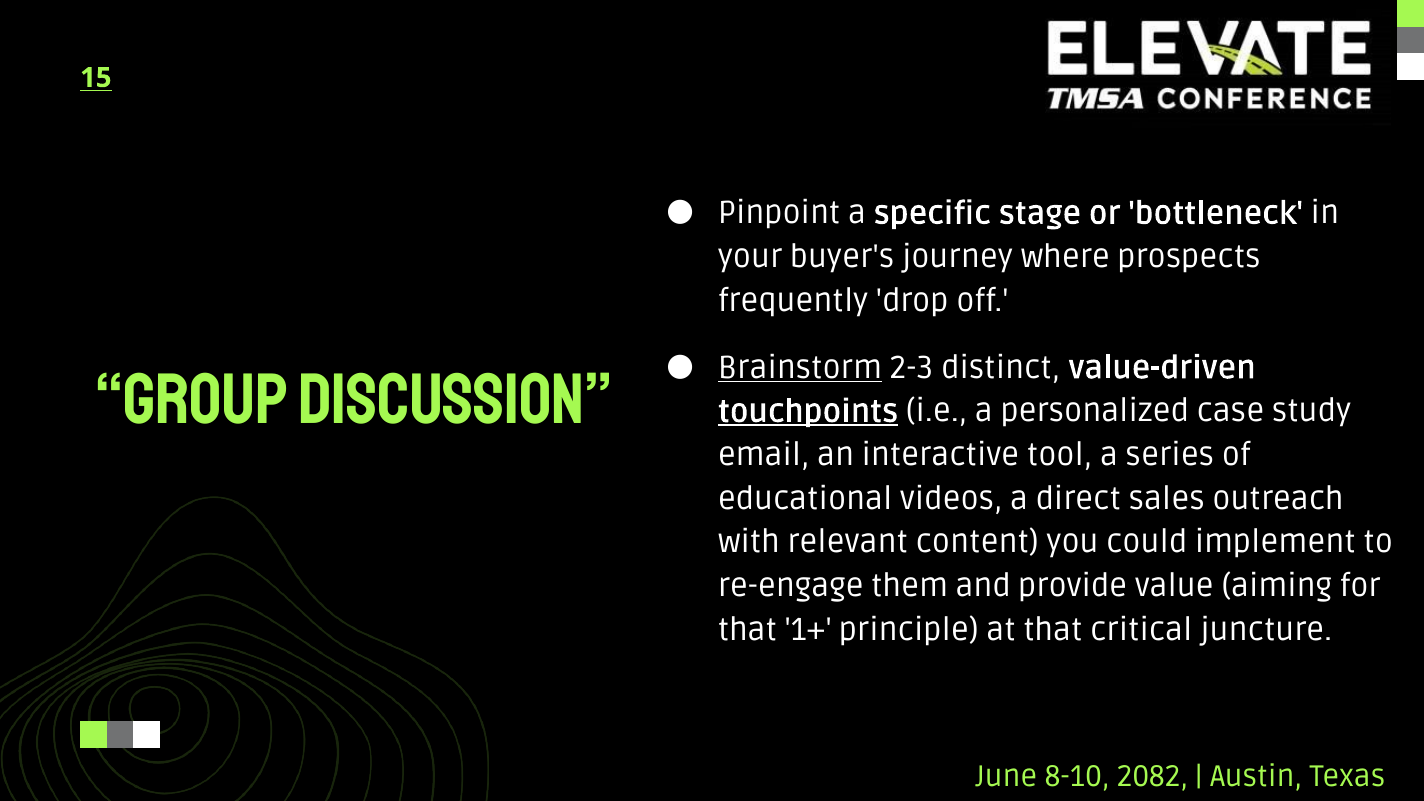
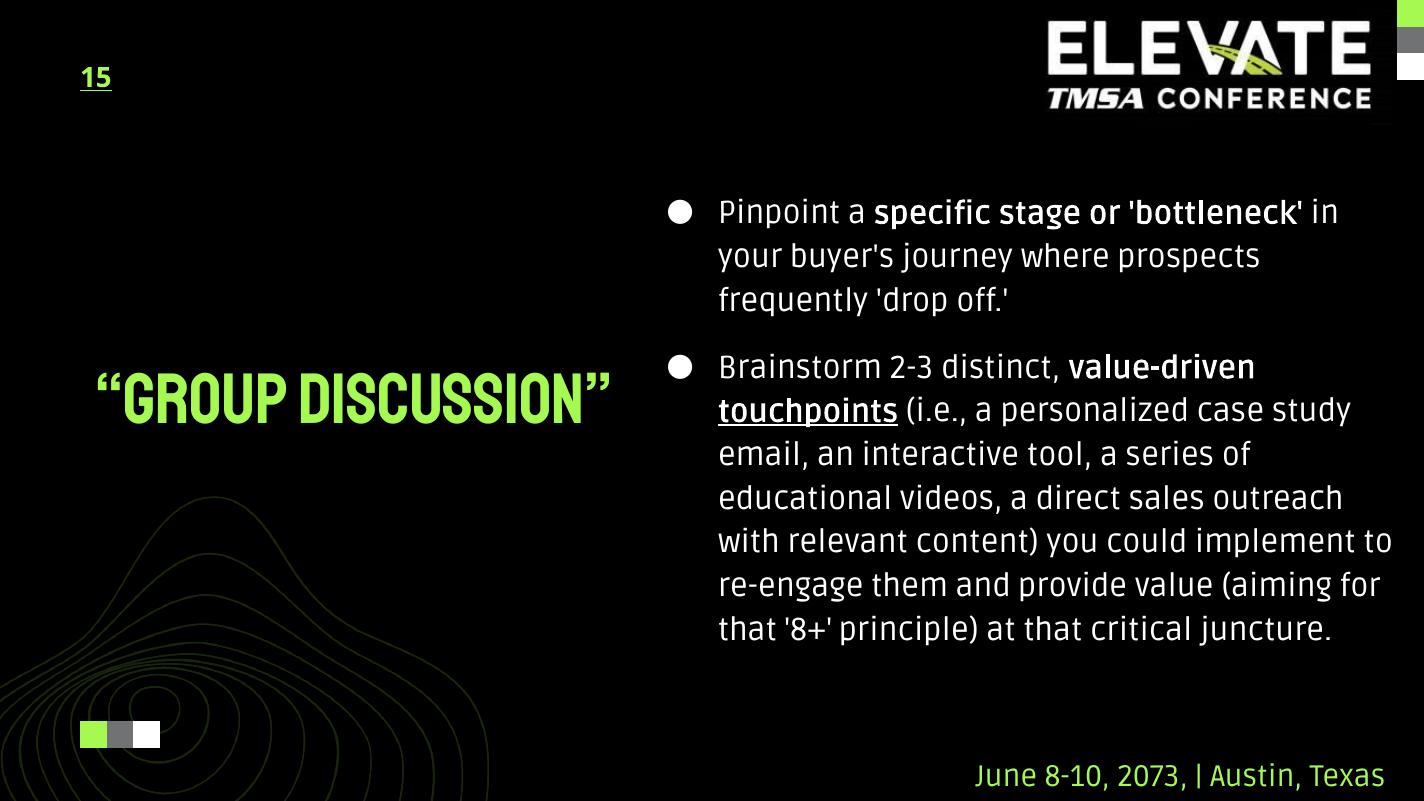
Brainstorm underline: present -> none (800, 368)
1+: 1+ -> 8+ (808, 630)
2082: 2082 -> 2073 (1152, 776)
